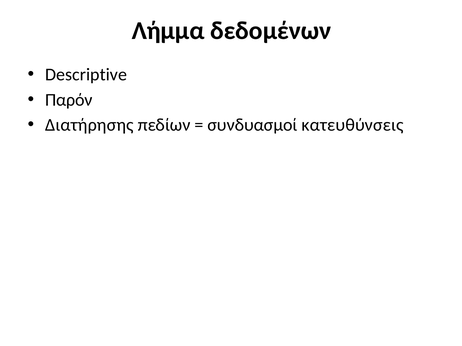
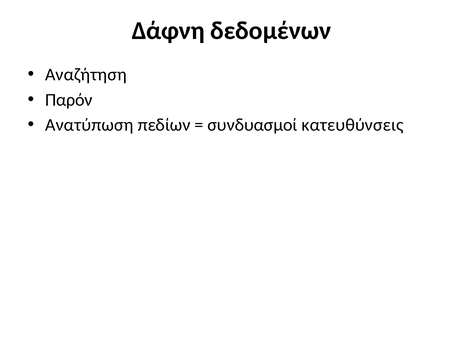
Λήμμα: Λήμμα -> Δάφνη (168, 31)
Descriptive: Descriptive -> Αναζήτηση (86, 75)
Διατήρησης: Διατήρησης -> Ανατύπωση (89, 125)
